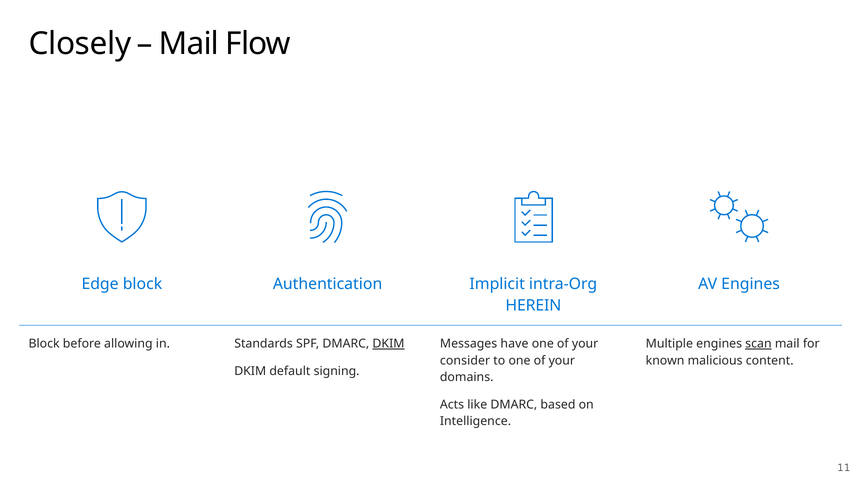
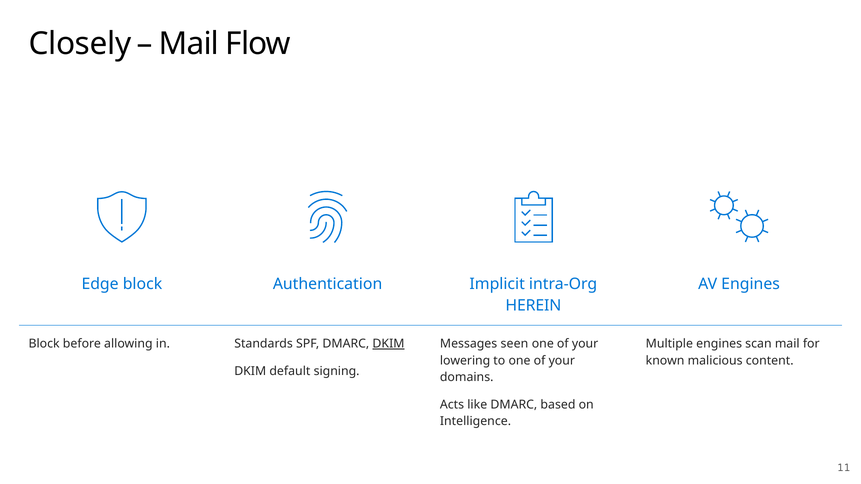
have: have -> seen (514, 344)
scan underline: present -> none (758, 344)
consider: consider -> lowering (465, 361)
